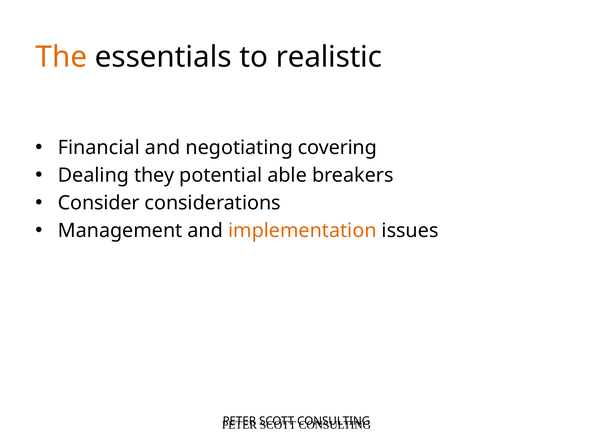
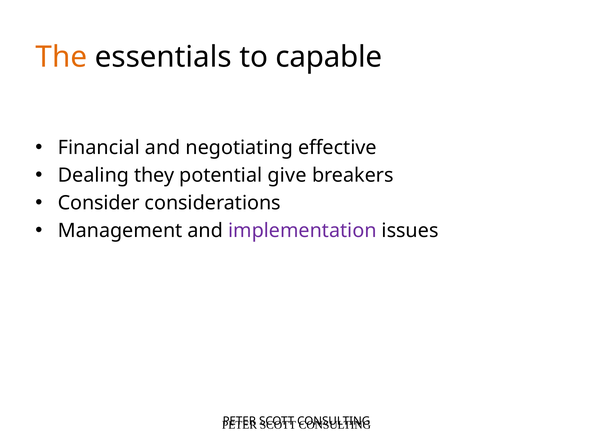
realistic: realistic -> capable (329, 57)
covering: covering -> effective (337, 148)
able: able -> give (287, 175)
implementation colour: orange -> purple (302, 231)
